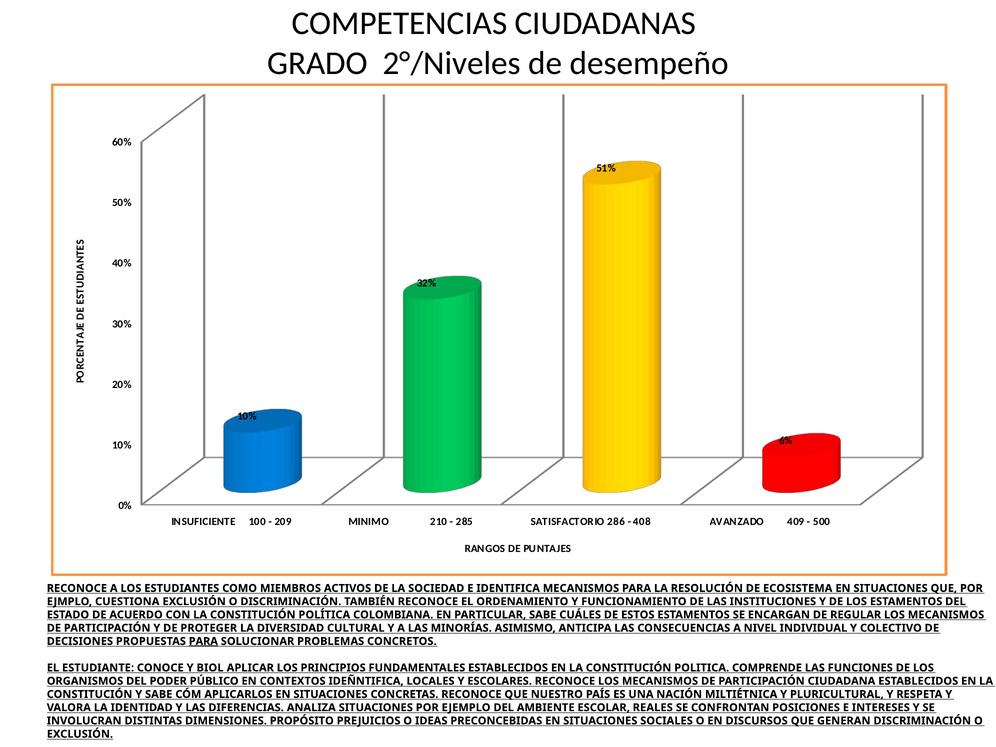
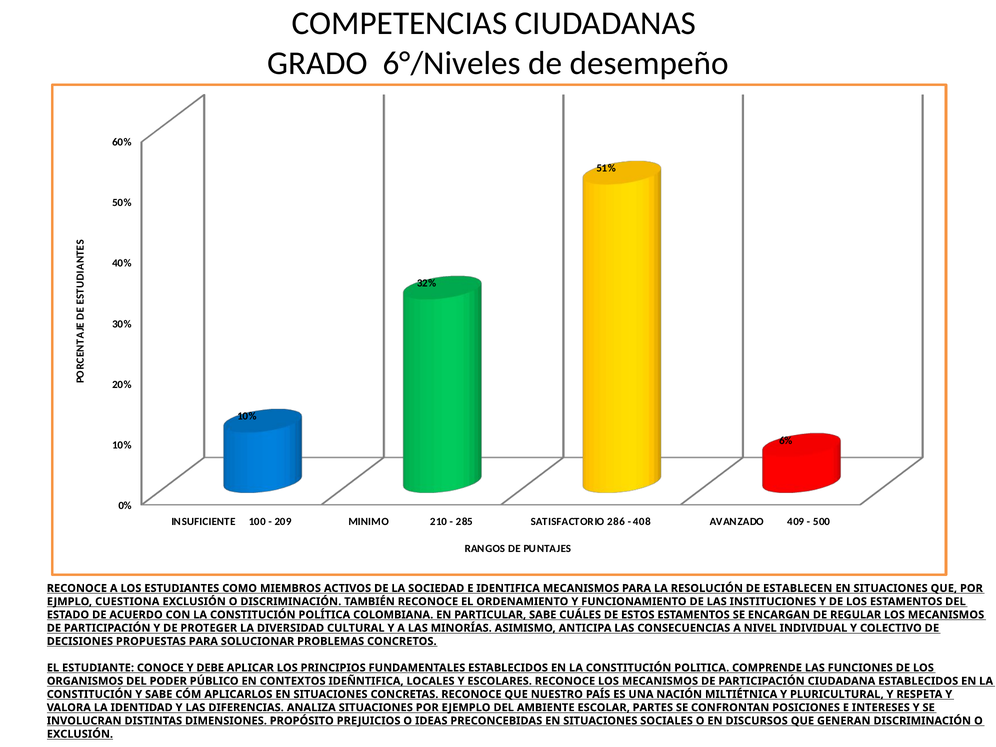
2°/Niveles: 2°/Niveles -> 6°/Niveles (452, 63)
ECOSISTEMA: ECOSISTEMA -> ESTABLECEN (798, 588)
PARA underline: present -> none (203, 641)
BIOL: BIOL -> DEBE (210, 668)
REALES: REALES -> PARTES (653, 708)
